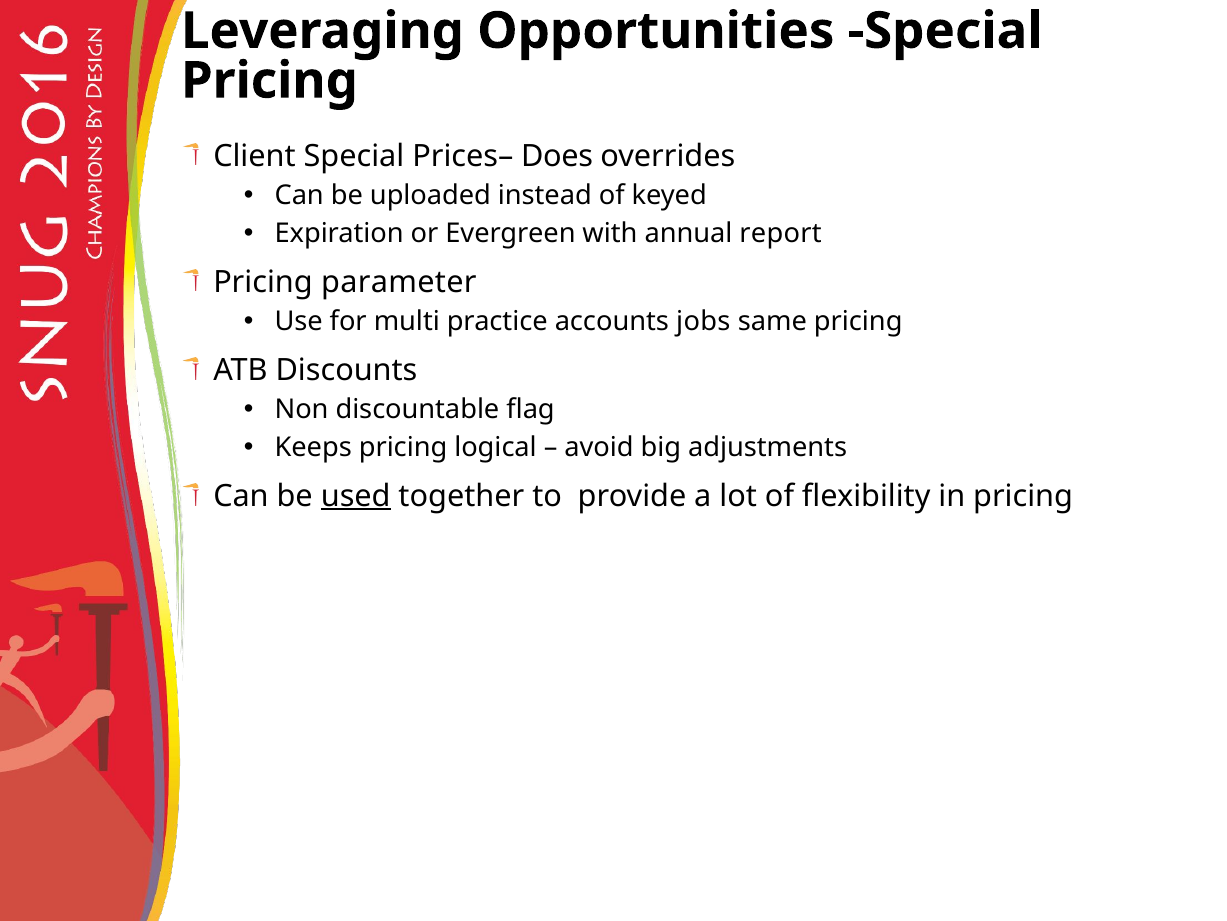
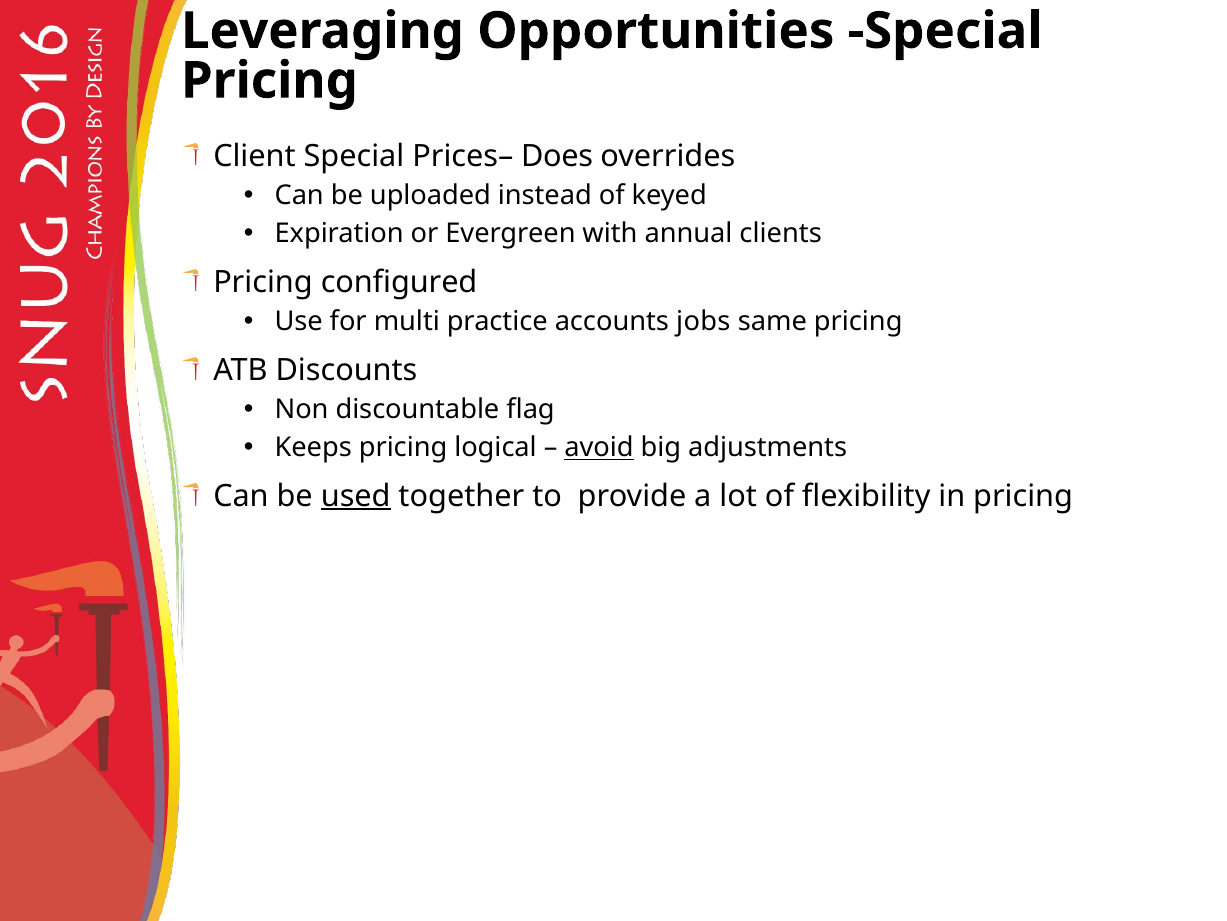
report: report -> clients (781, 233)
parameter: parameter -> configured (399, 282)
avoid underline: none -> present (599, 447)
